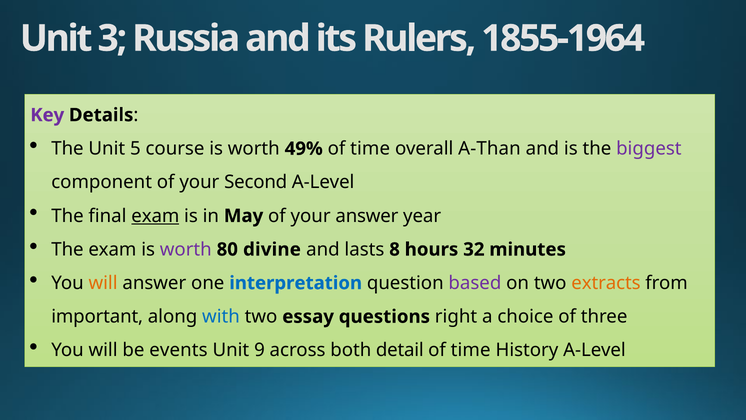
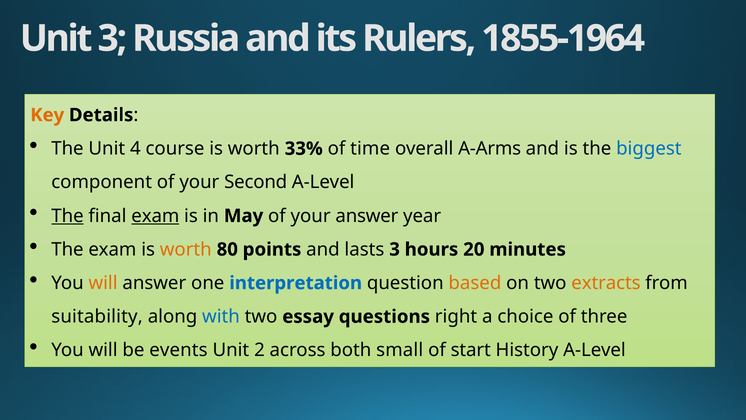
Key colour: purple -> orange (47, 115)
5: 5 -> 4 (135, 149)
49%: 49% -> 33% (304, 149)
A-Than: A-Than -> A-Arms (490, 149)
biggest colour: purple -> blue (649, 149)
The underline: none -> present (67, 216)
worth colour: purple -> orange (186, 249)
divine: divine -> points (272, 249)
lasts 8: 8 -> 3 (395, 249)
32: 32 -> 20 (474, 249)
based colour: purple -> orange (475, 283)
important: important -> suitability (97, 316)
9: 9 -> 2 (259, 350)
detail: detail -> small (400, 350)
time: time -> start (471, 350)
